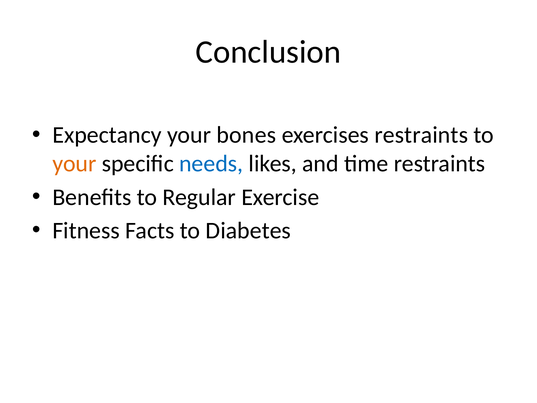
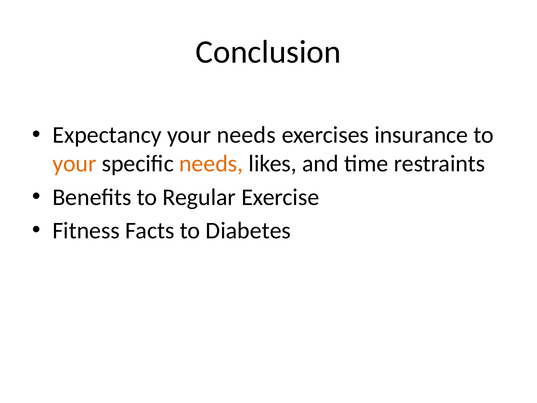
your bones: bones -> needs (246, 135)
exercises restraints: restraints -> insurance (421, 135)
needs colour: blue -> orange (211, 164)
